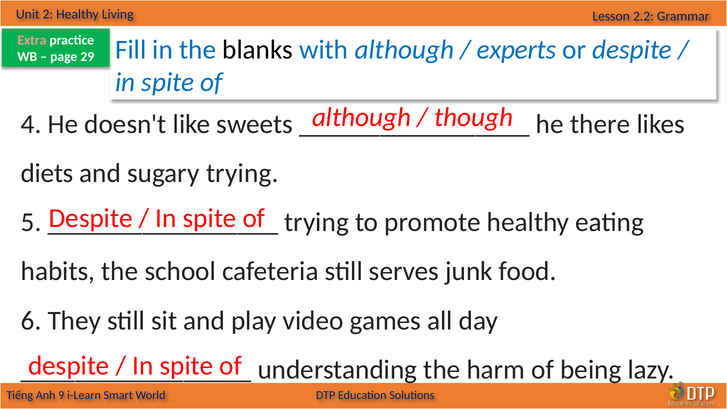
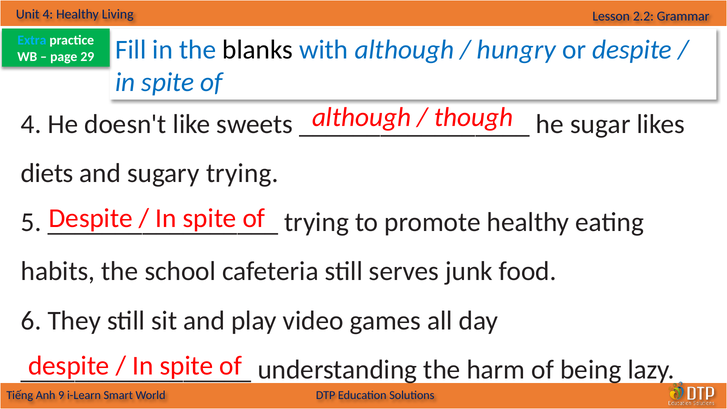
2: 2 -> 4 (48, 14)
Extra colour: pink -> light blue (32, 40)
experts: experts -> hungry (516, 50)
there: there -> sugar (600, 124)
